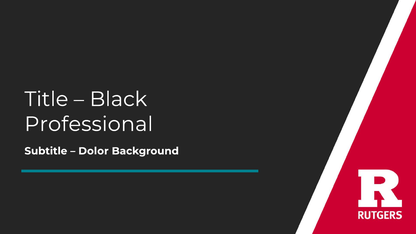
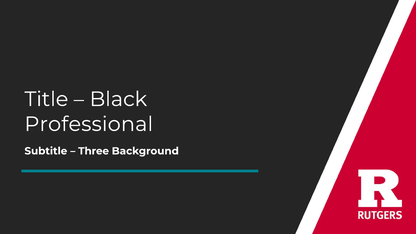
Dolor: Dolor -> Three (94, 151)
